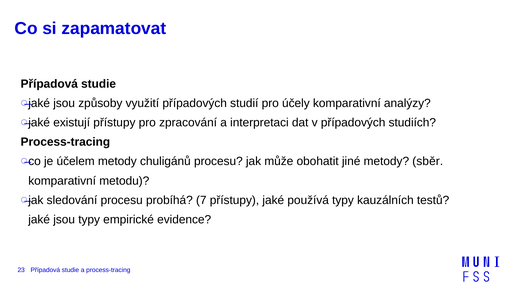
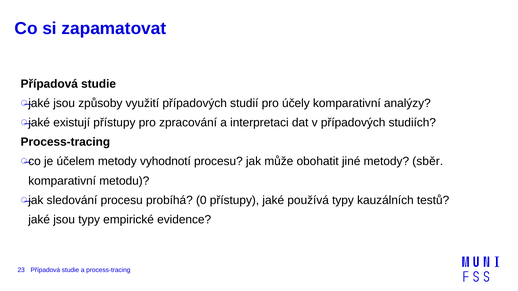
chuligánů: chuligánů -> vyhodnotí (165, 162)
7: 7 -> 0 (201, 200)
